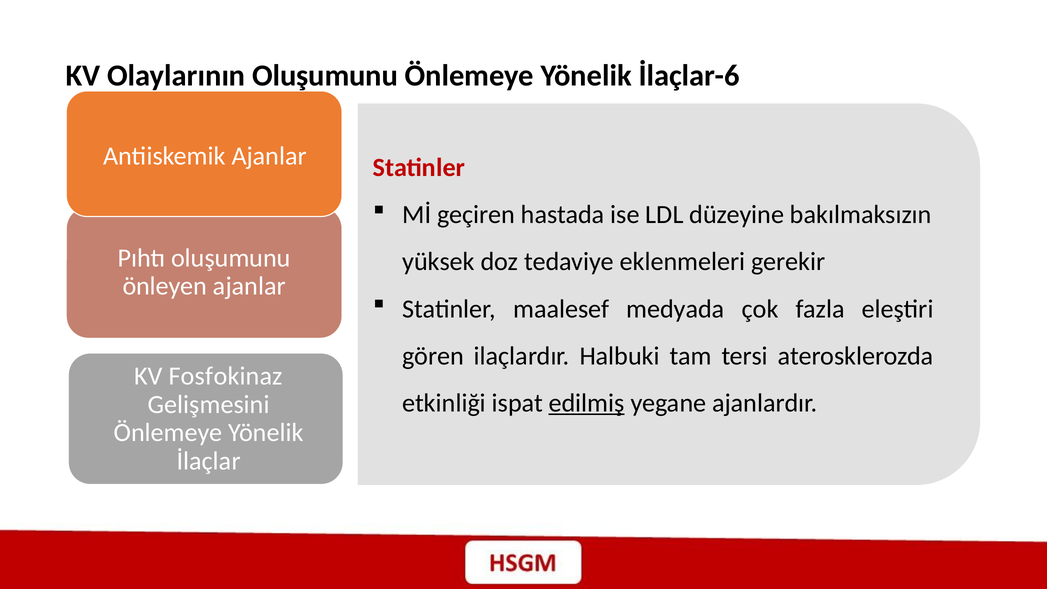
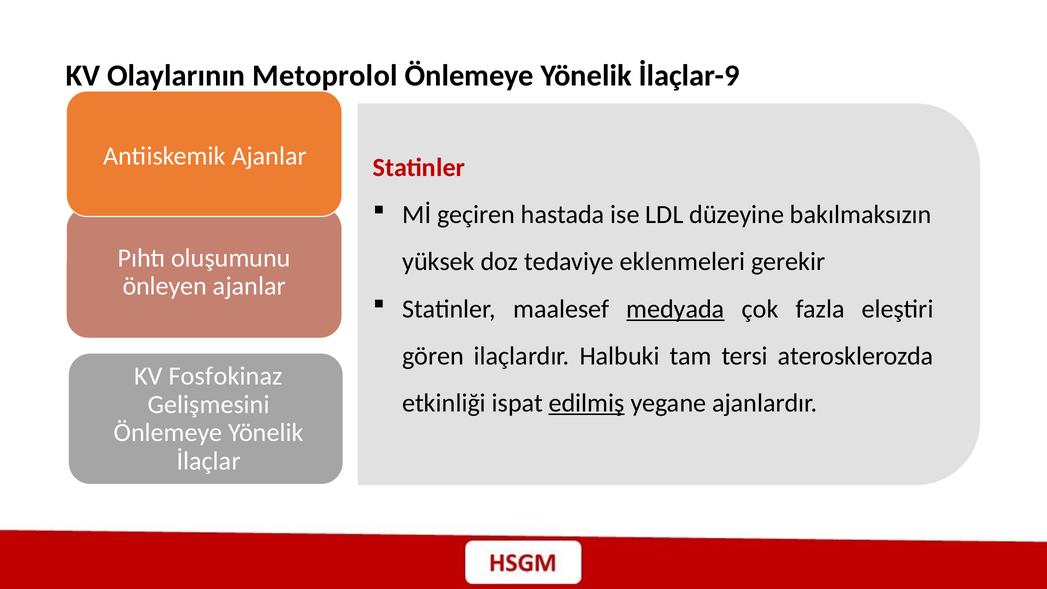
Oluşumunu: Oluşumunu -> Metoprolol (325, 76)
İlaçlar-6: İlaçlar-6 -> İlaçlar-9 (689, 76)
medyada underline: none -> present (675, 309)
